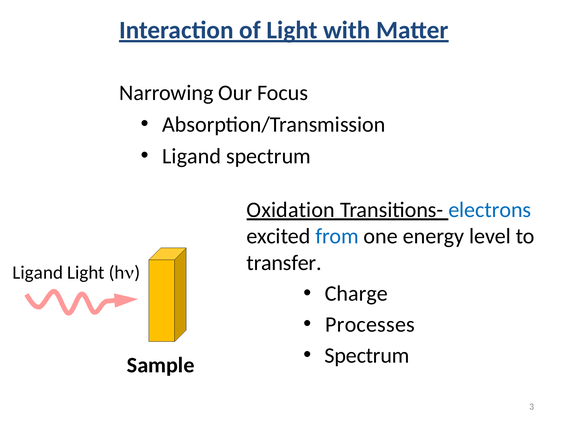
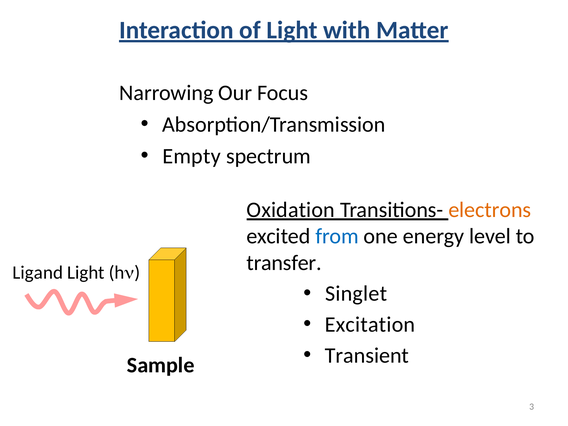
Ligand: Ligand -> Empty (192, 156)
electrons colour: blue -> orange (490, 210)
Charge: Charge -> Singlet (356, 294)
Processes: Processes -> Excitation (370, 325)
Spectrum: Spectrum -> Transient (367, 355)
